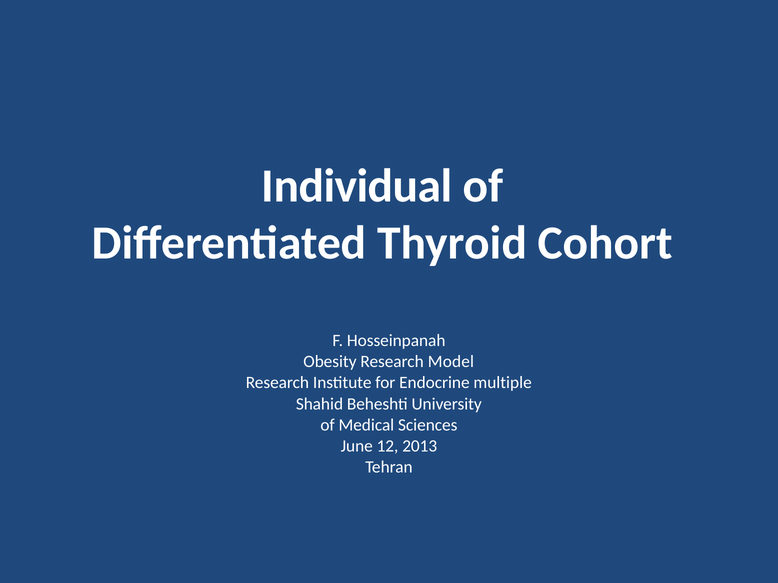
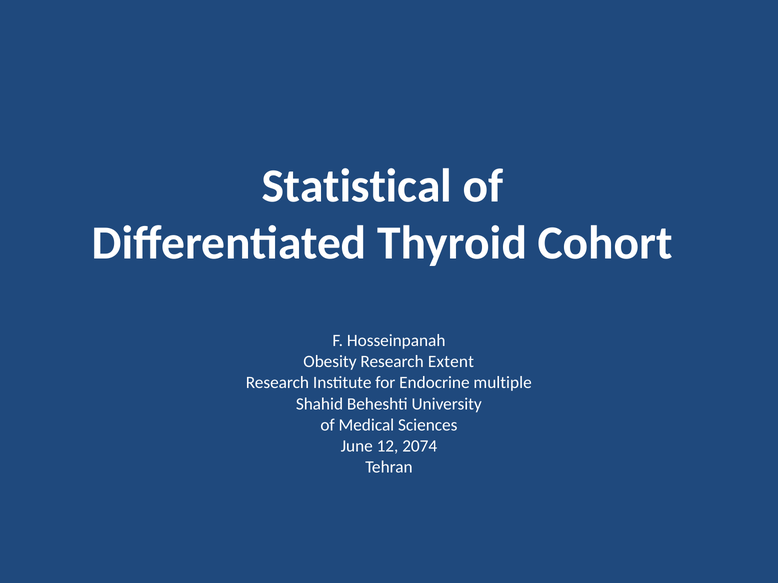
Individual: Individual -> Statistical (357, 186)
Model: Model -> Extent (451, 362)
2013: 2013 -> 2074 (420, 446)
